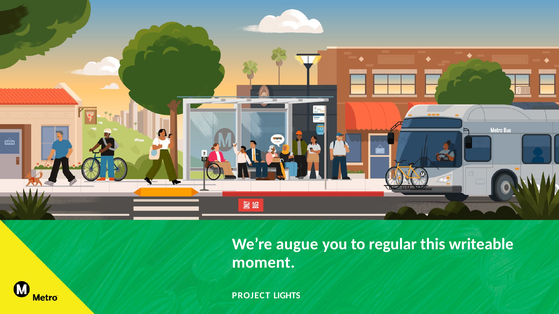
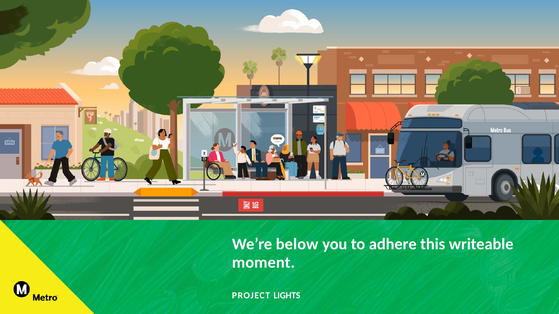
augue: augue -> below (297, 244)
regular: regular -> adhere (393, 244)
